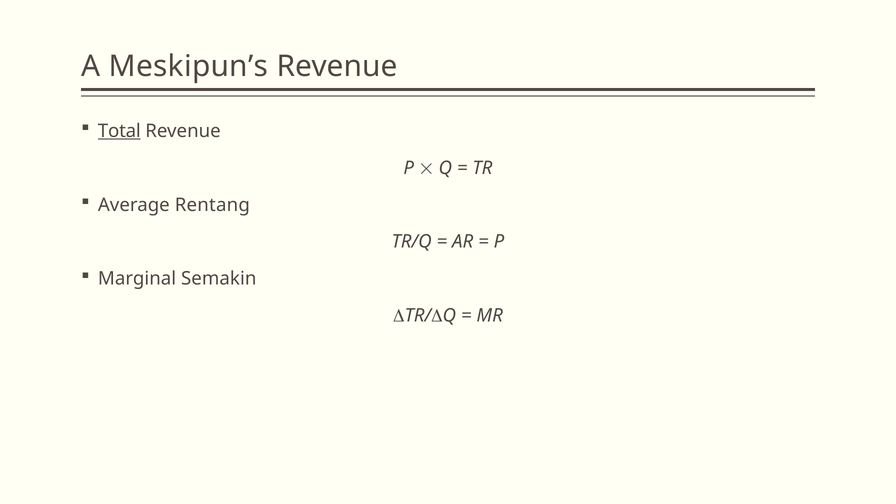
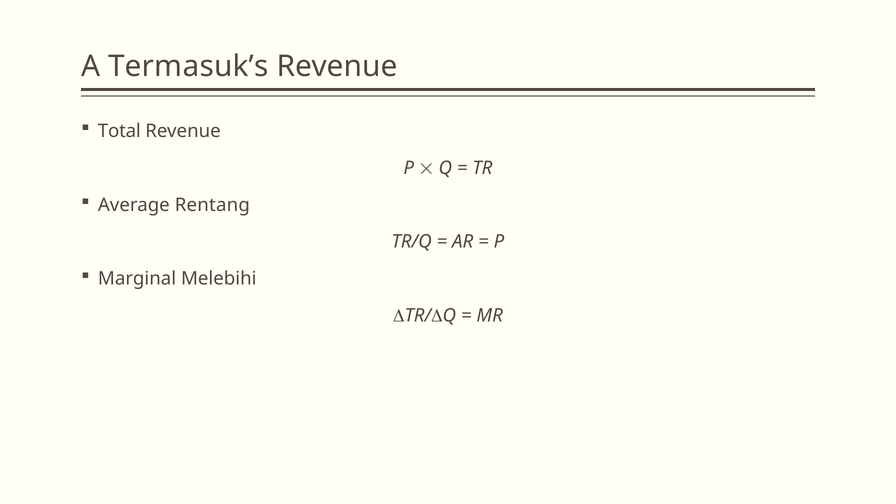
Meskipun’s: Meskipun’s -> Termasuk’s (188, 67)
Total underline: present -> none (119, 131)
Semakin: Semakin -> Melebihi (219, 279)
